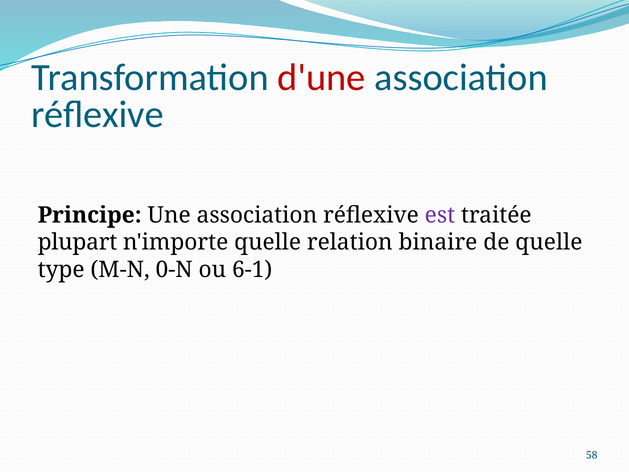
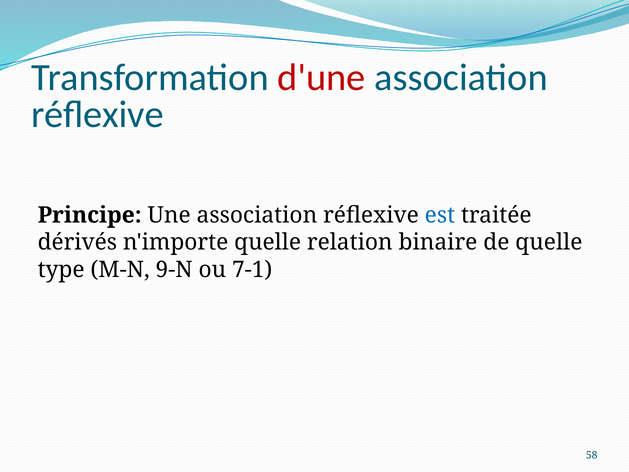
est colour: purple -> blue (440, 215)
plupart: plupart -> dérivés (77, 242)
0-N: 0-N -> 9-N (174, 269)
6-1: 6-1 -> 7-1 (252, 269)
